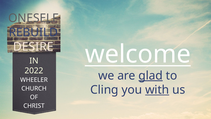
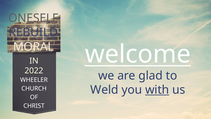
DESIRE: DESIRE -> MORAL (33, 47)
glad underline: present -> none (151, 75)
Cling: Cling -> Weld (104, 90)
